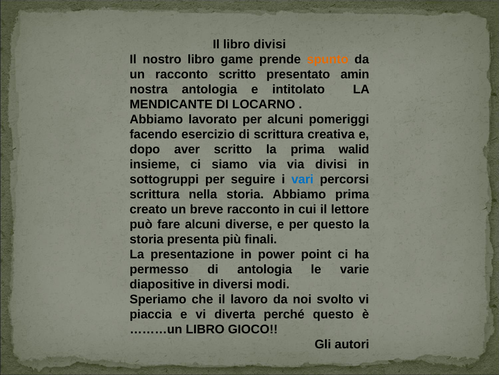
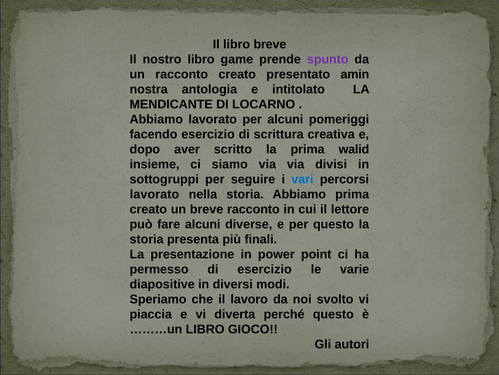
libro divisi: divisi -> breve (270, 44)
spunto colour: orange -> purple (328, 59)
racconto scritto: scritto -> creato (237, 74)
scrittura: scrittura -> lavorato (154, 194)
di antologia: antologia -> esercizio (265, 269)
